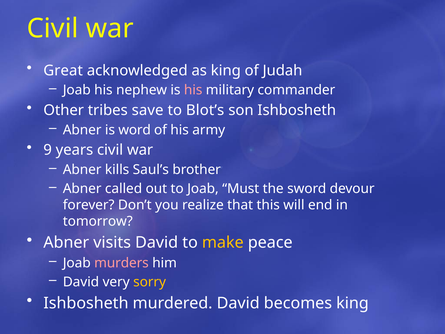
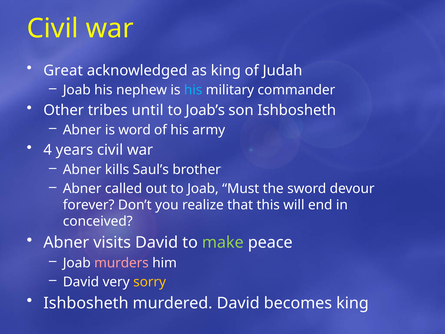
his colour: pink -> light blue (193, 90)
save: save -> until (148, 110)
Blot’s: Blot’s -> Joab’s (205, 110)
9: 9 -> 4 (48, 150)
tomorrow: tomorrow -> conceived (98, 221)
make colour: yellow -> light green (223, 242)
